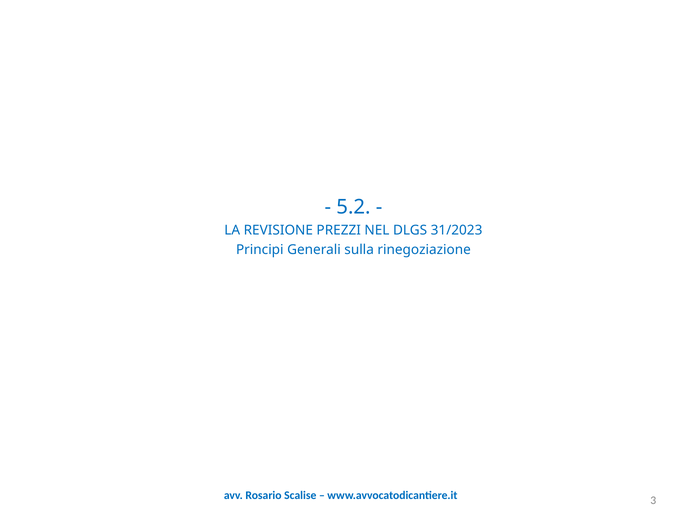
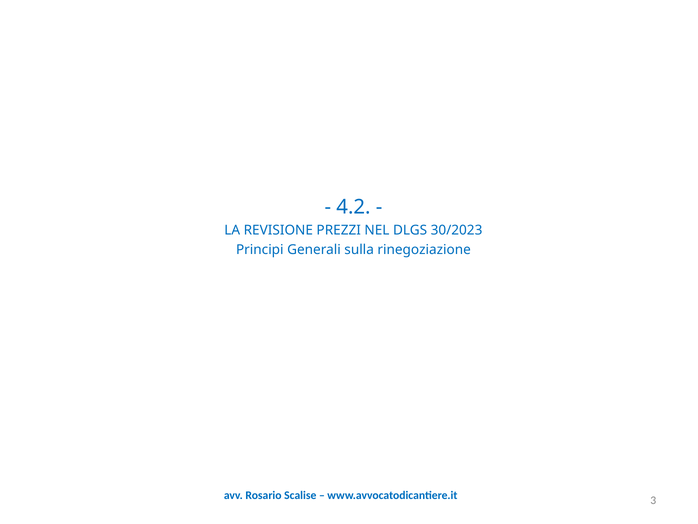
5.2: 5.2 -> 4.2 (353, 207)
31/2023: 31/2023 -> 30/2023 (457, 230)
